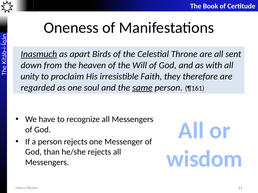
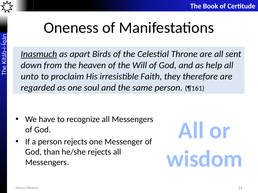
with: with -> help (214, 65)
unity: unity -> unto (30, 77)
same underline: present -> none (142, 88)
